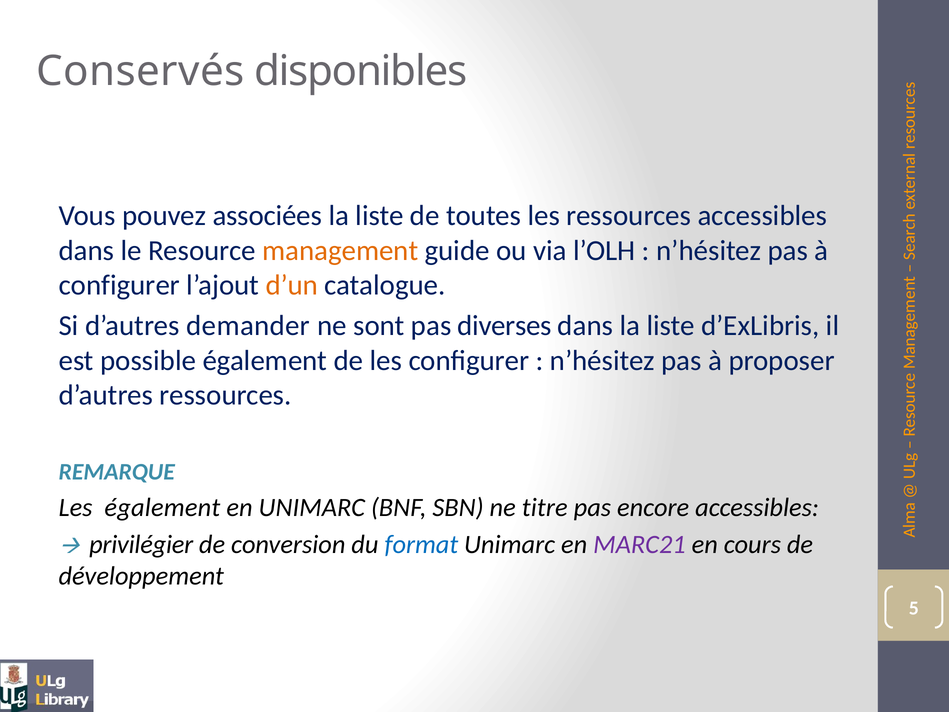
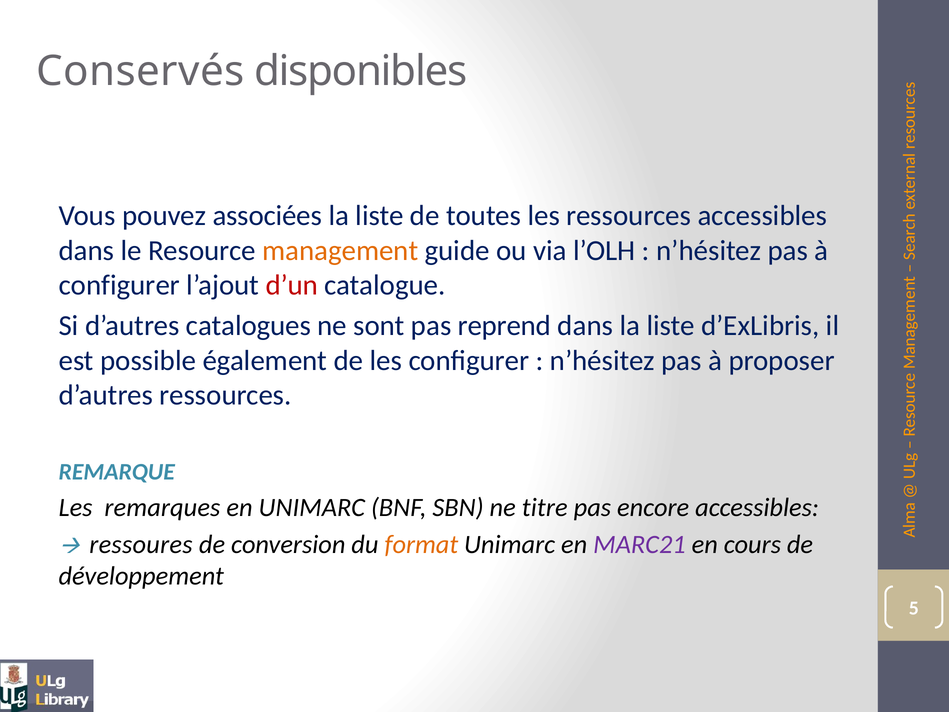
d’un colour: orange -> red (292, 285)
demander: demander -> catalogues (248, 326)
diverses: diverses -> reprend (505, 326)
Les également: également -> remarques (162, 507)
privilégier: privilégier -> ressoures (141, 544)
format colour: blue -> orange (421, 544)
